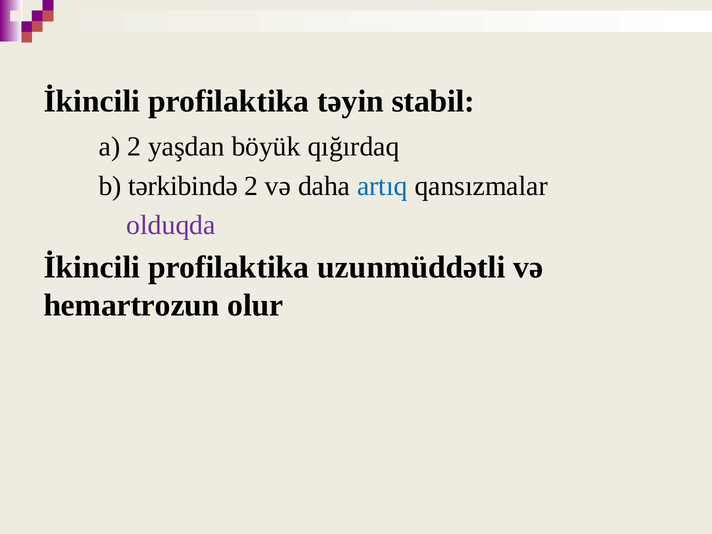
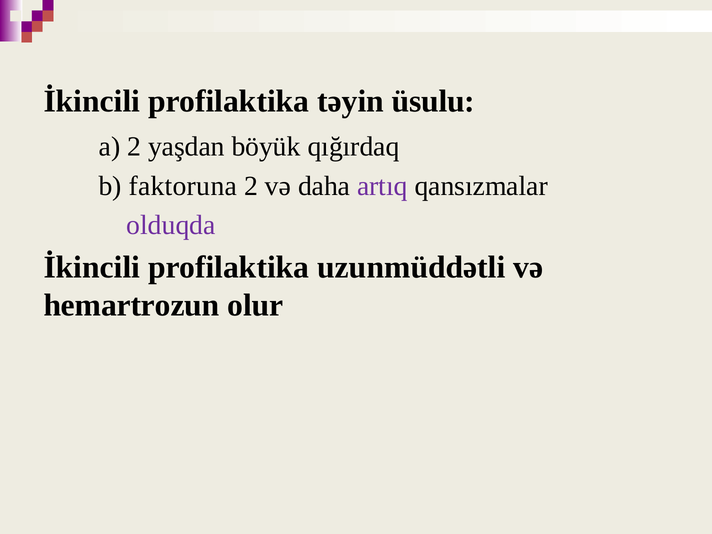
stabil: stabil -> üsulu (433, 101)
tərkibində: tərkibində -> faktoruna (183, 186)
artıq colour: blue -> purple (382, 186)
